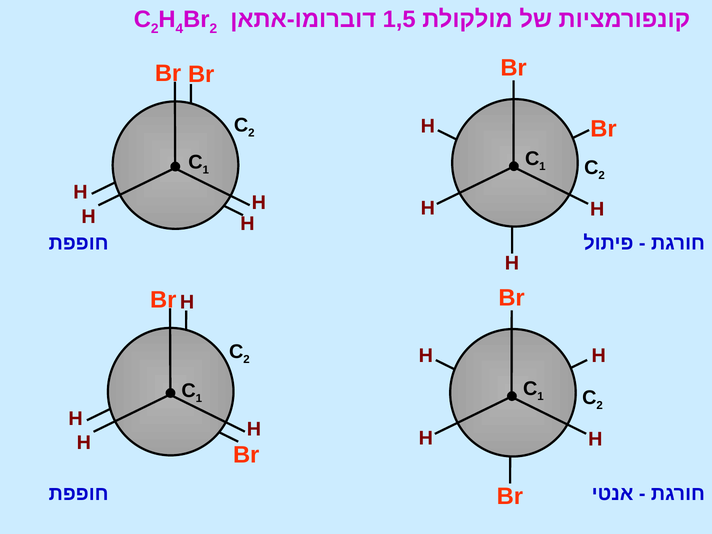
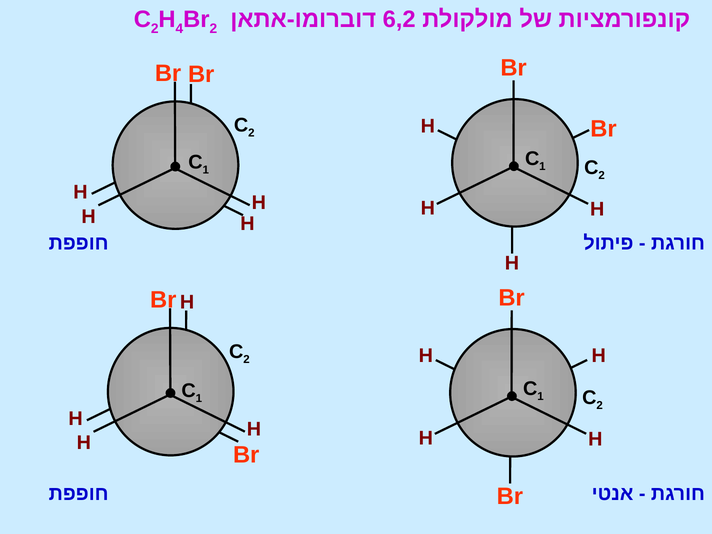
1,5: 1,5 -> 6,2 (399, 19)
